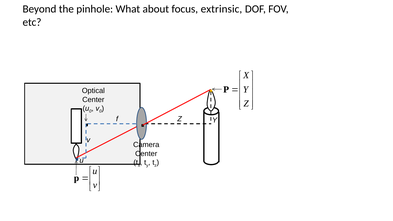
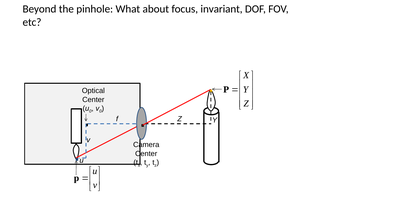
extrinsic: extrinsic -> invariant (222, 9)
